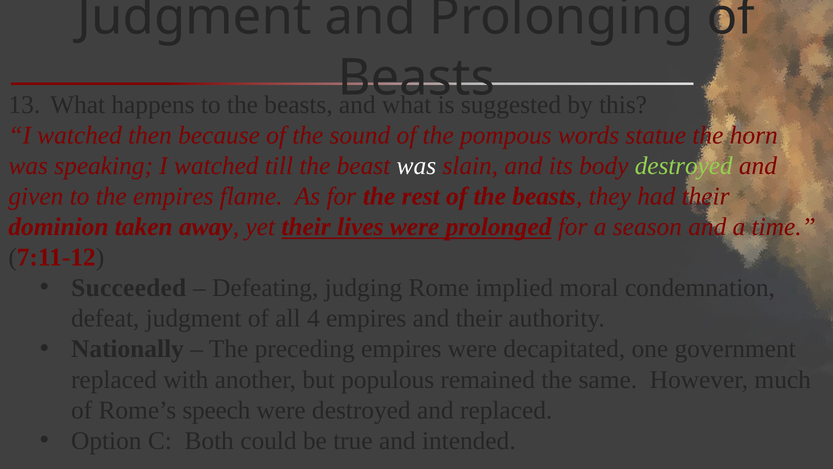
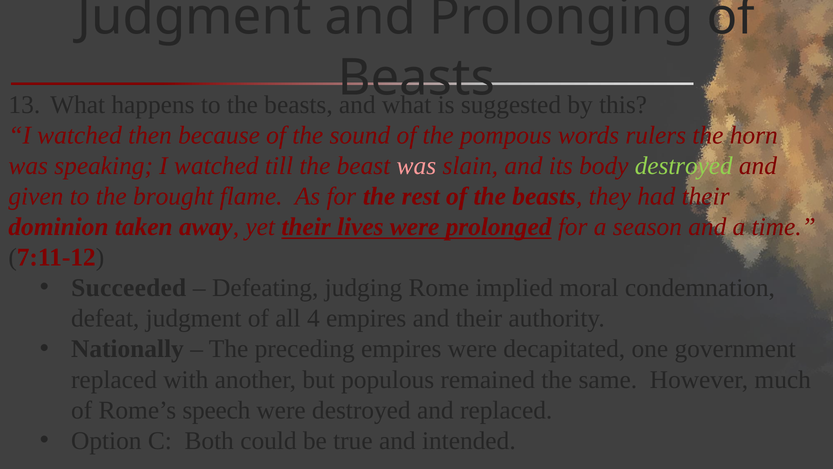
statue: statue -> rulers (656, 135)
was colour: white -> pink (416, 166)
the empires: empires -> brought (173, 196)
